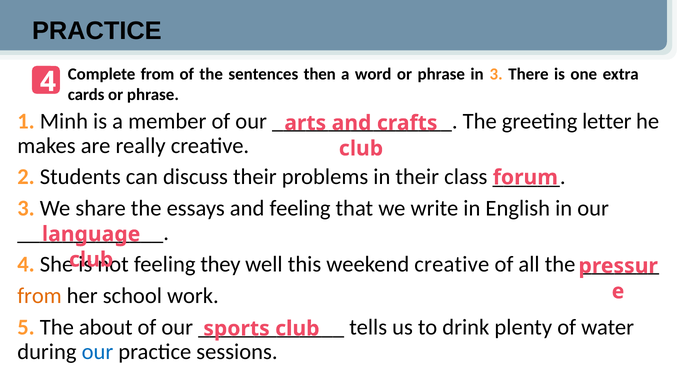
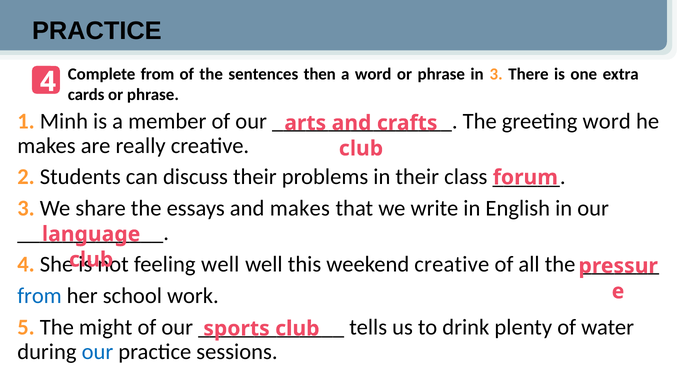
greeting letter: letter -> word (607, 121)
and feeling: feeling -> makes (300, 208)
feeling they: they -> well (220, 264)
from colour: orange -> blue (40, 296)
about: about -> might (106, 327)
